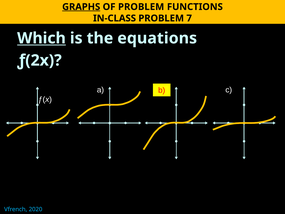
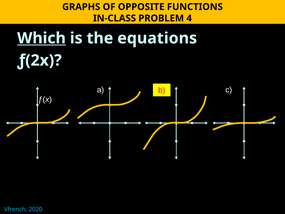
GRAPHS underline: present -> none (81, 7)
OF PROBLEM: PROBLEM -> OPPOSITE (141, 7)
7: 7 -> 4 (189, 18)
